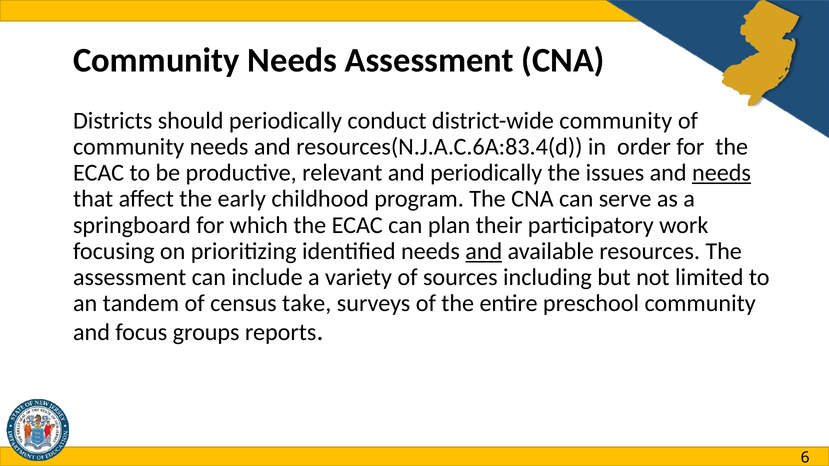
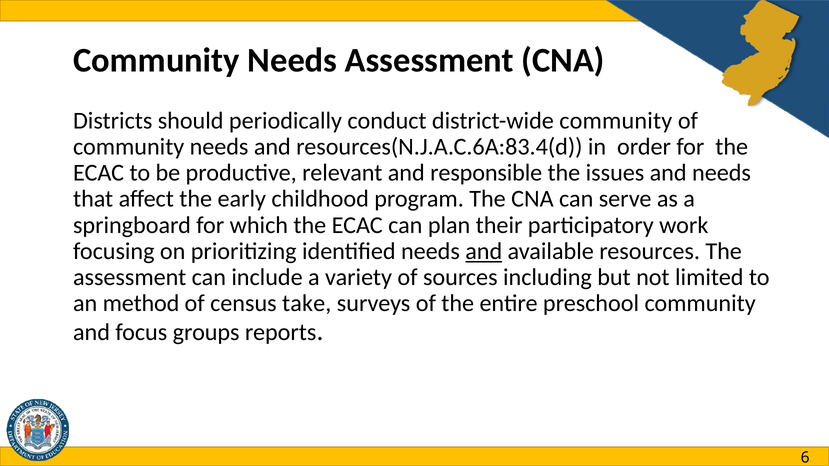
and periodically: periodically -> responsible (486, 173)
needs underline: present -> none (722, 173)
tandem: tandem -> method (141, 304)
